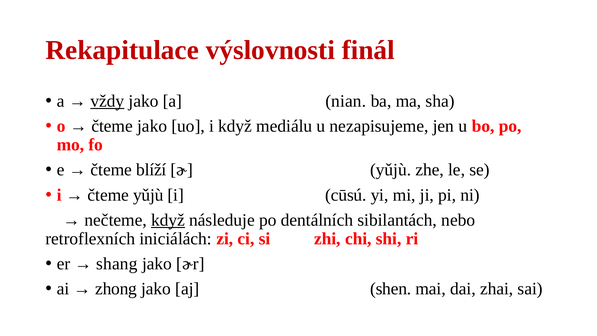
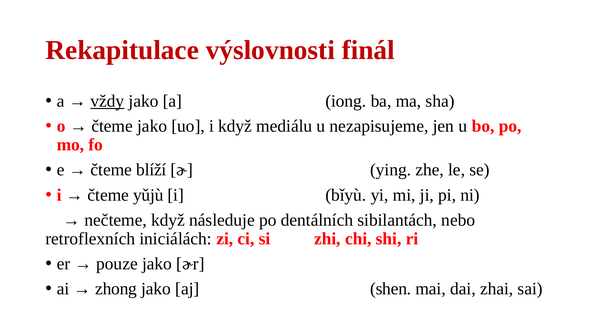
nian: nian -> iong (346, 101)
ɚ yǔjù: yǔjù -> ying (391, 170)
cūsú: cūsú -> bǐyù (346, 195)
když underline: present -> none (168, 220)
shang: shang -> pouze (117, 264)
